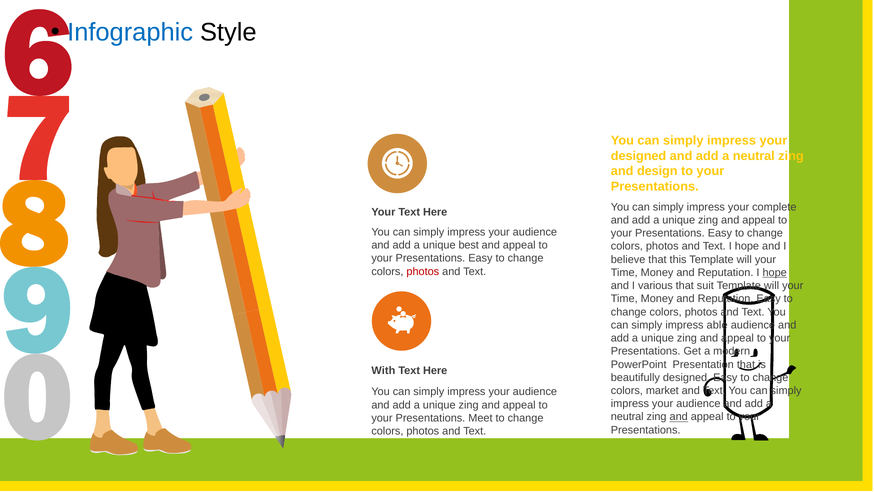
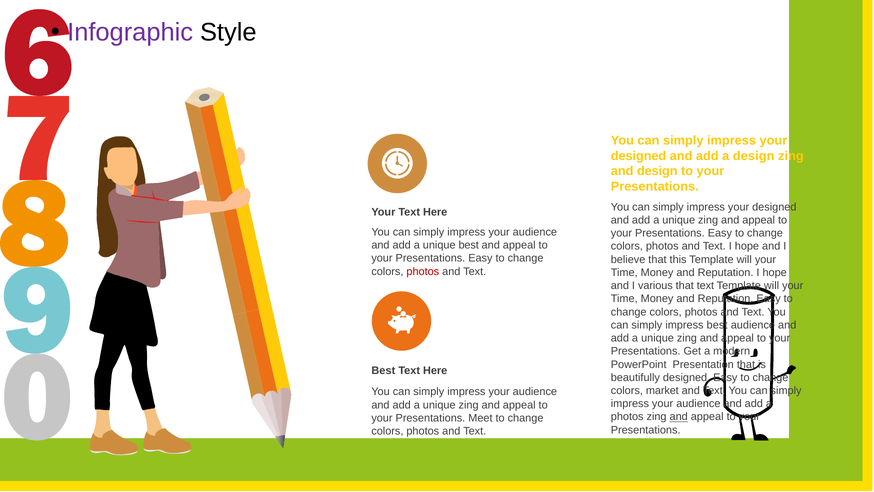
Infographic colour: blue -> purple (130, 32)
neutral: neutral -> design (754, 156)
complete: complete -> designed (774, 207)
hope underline: present -> none (775, 272)
that suit: suit -> text (705, 285)
impress able: able -> best (717, 325)
With: With -> Best (383, 370)
neutral: neutral -> photos (627, 417)
